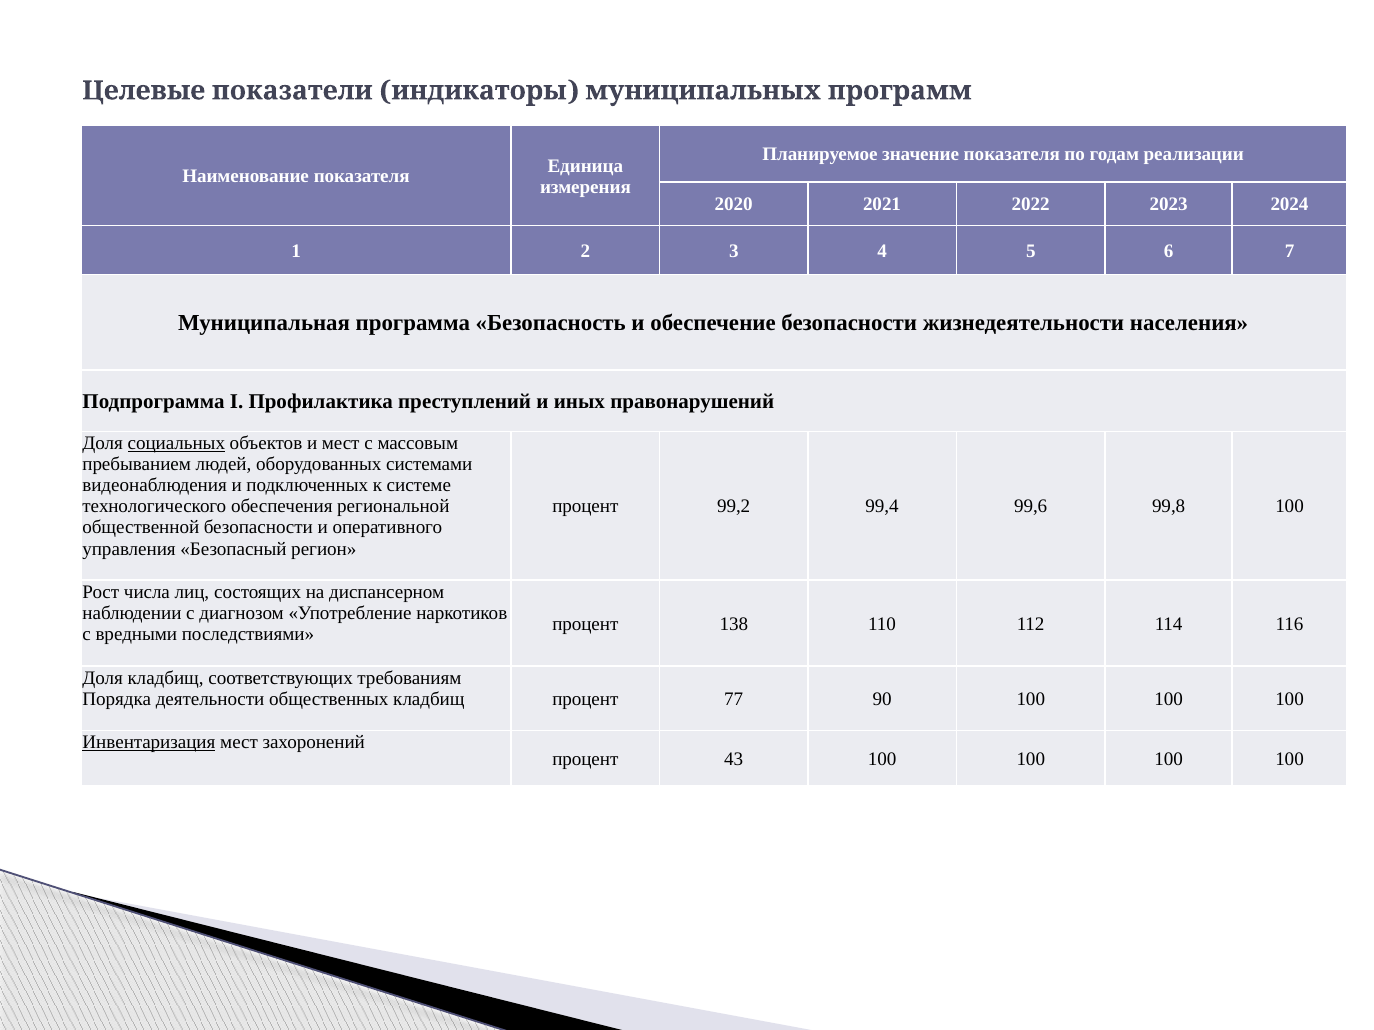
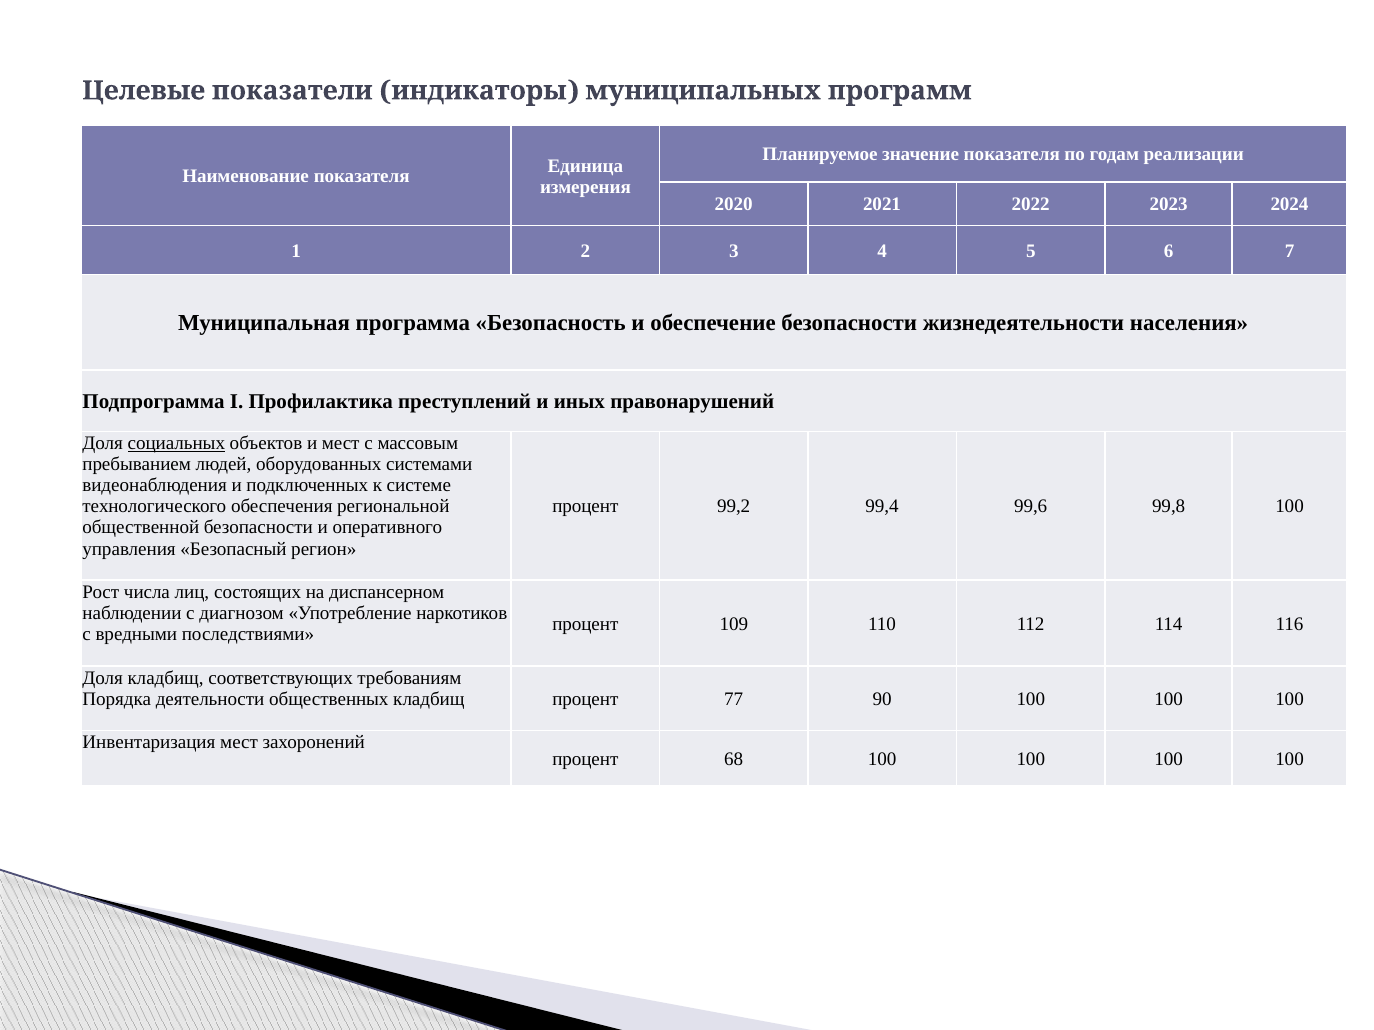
138: 138 -> 109 (734, 624)
Инвентаризация underline: present -> none (149, 743)
43: 43 -> 68 (734, 759)
